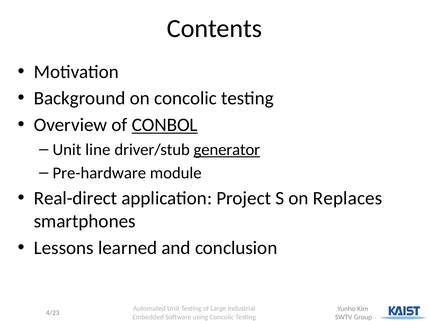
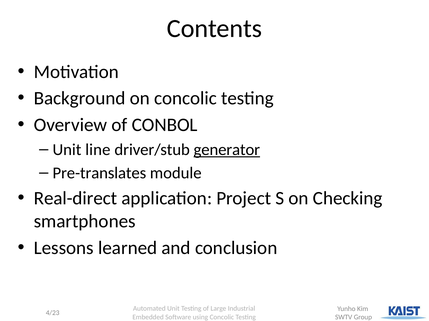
CONBOL underline: present -> none (165, 125)
Pre-hardware: Pre-hardware -> Pre-translates (99, 173)
Replaces: Replaces -> Checking (348, 199)
